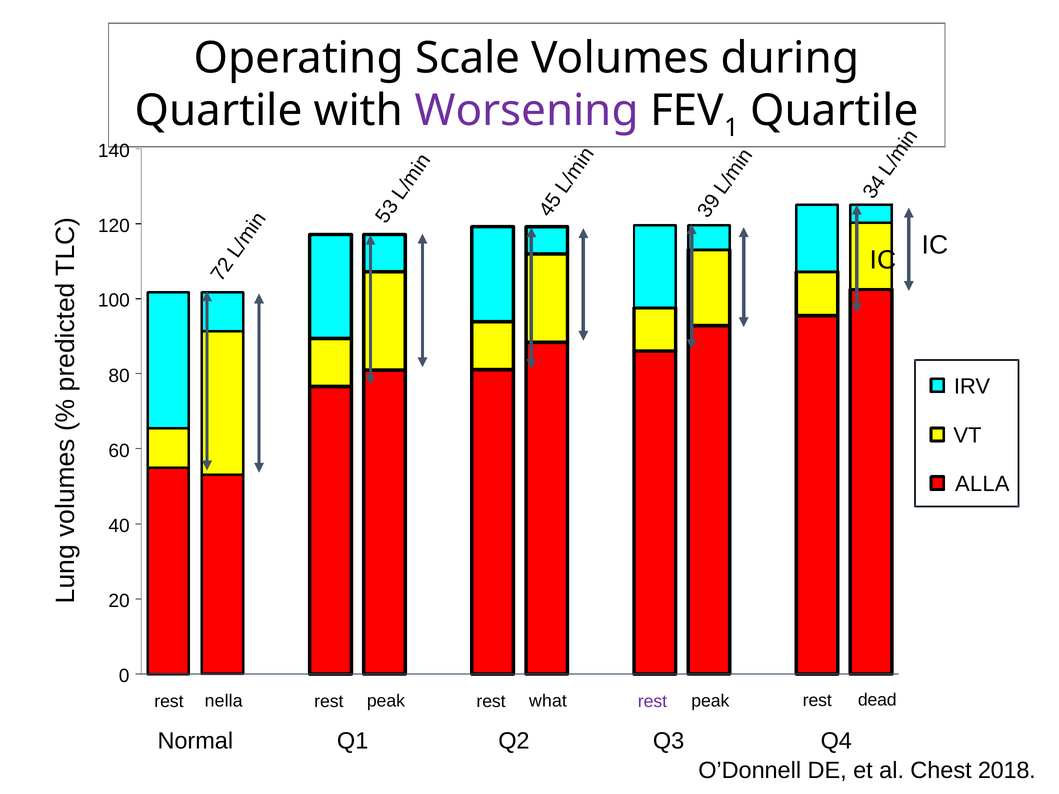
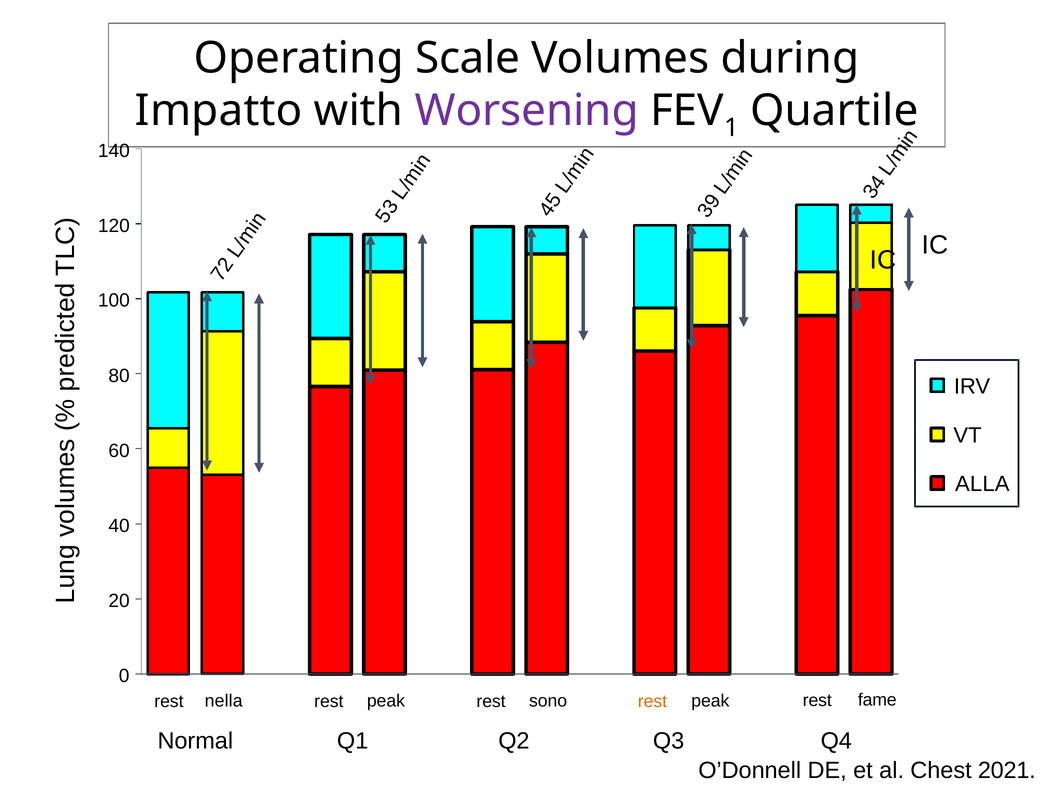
Quartile: Quartile -> Impatto (219, 111)
what: what -> sono (548, 701)
dead: dead -> fame (877, 700)
rest colour: purple -> orange (652, 702)
2018: 2018 -> 2021 (1007, 771)
